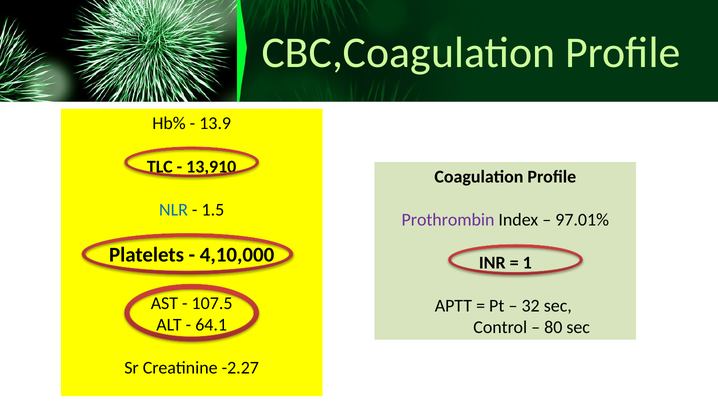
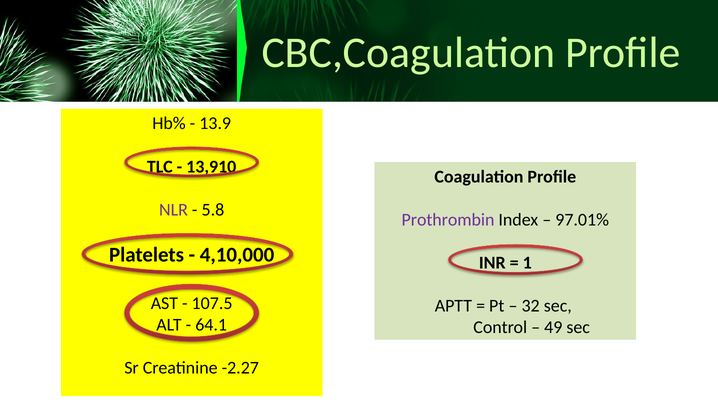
NLR colour: blue -> purple (174, 210)
1.5: 1.5 -> 5.8 (213, 210)
80: 80 -> 49 (553, 327)
